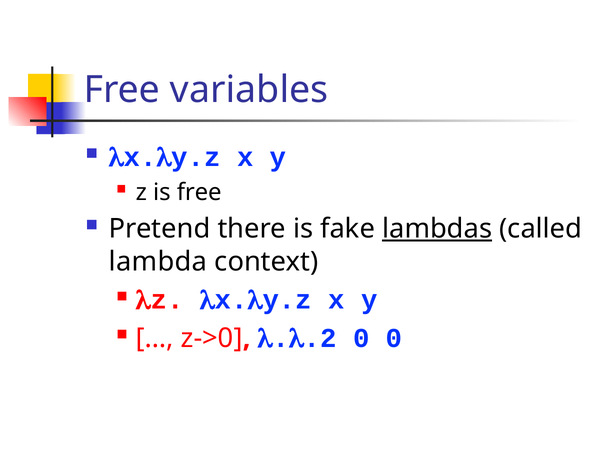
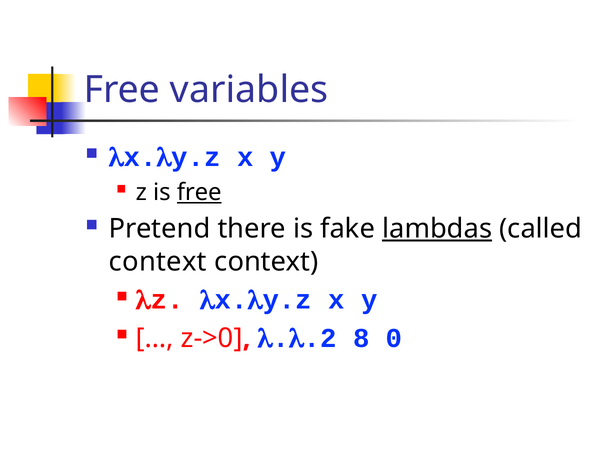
free underline: none -> present (199, 192)
lambda: lambda -> context (158, 262)
l.l.2 0: 0 -> 8 (361, 338)
